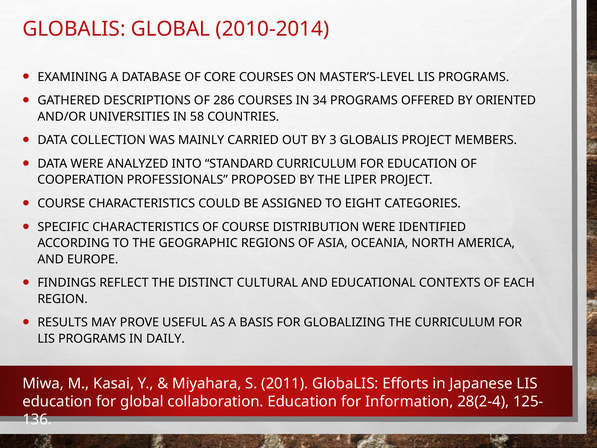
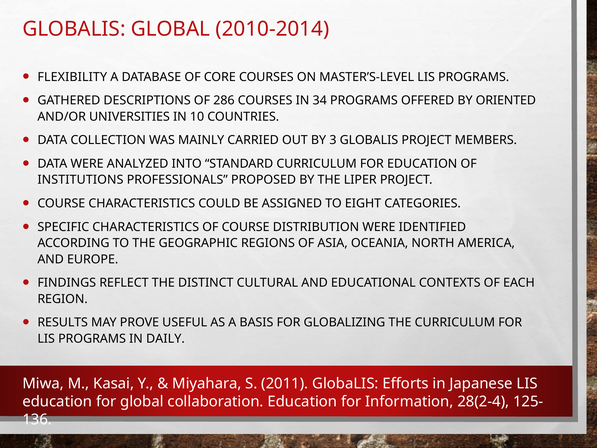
EXAMINING: EXAMINING -> FLEXIBILITY (72, 77)
58: 58 -> 10 (197, 117)
COOPERATION: COOPERATION -> INSTITUTIONS (80, 180)
